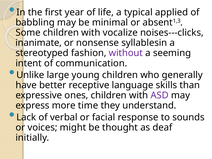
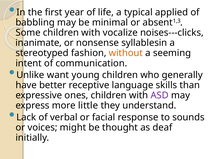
without colour: purple -> orange (126, 53)
large: large -> want (58, 75)
time: time -> little (88, 106)
